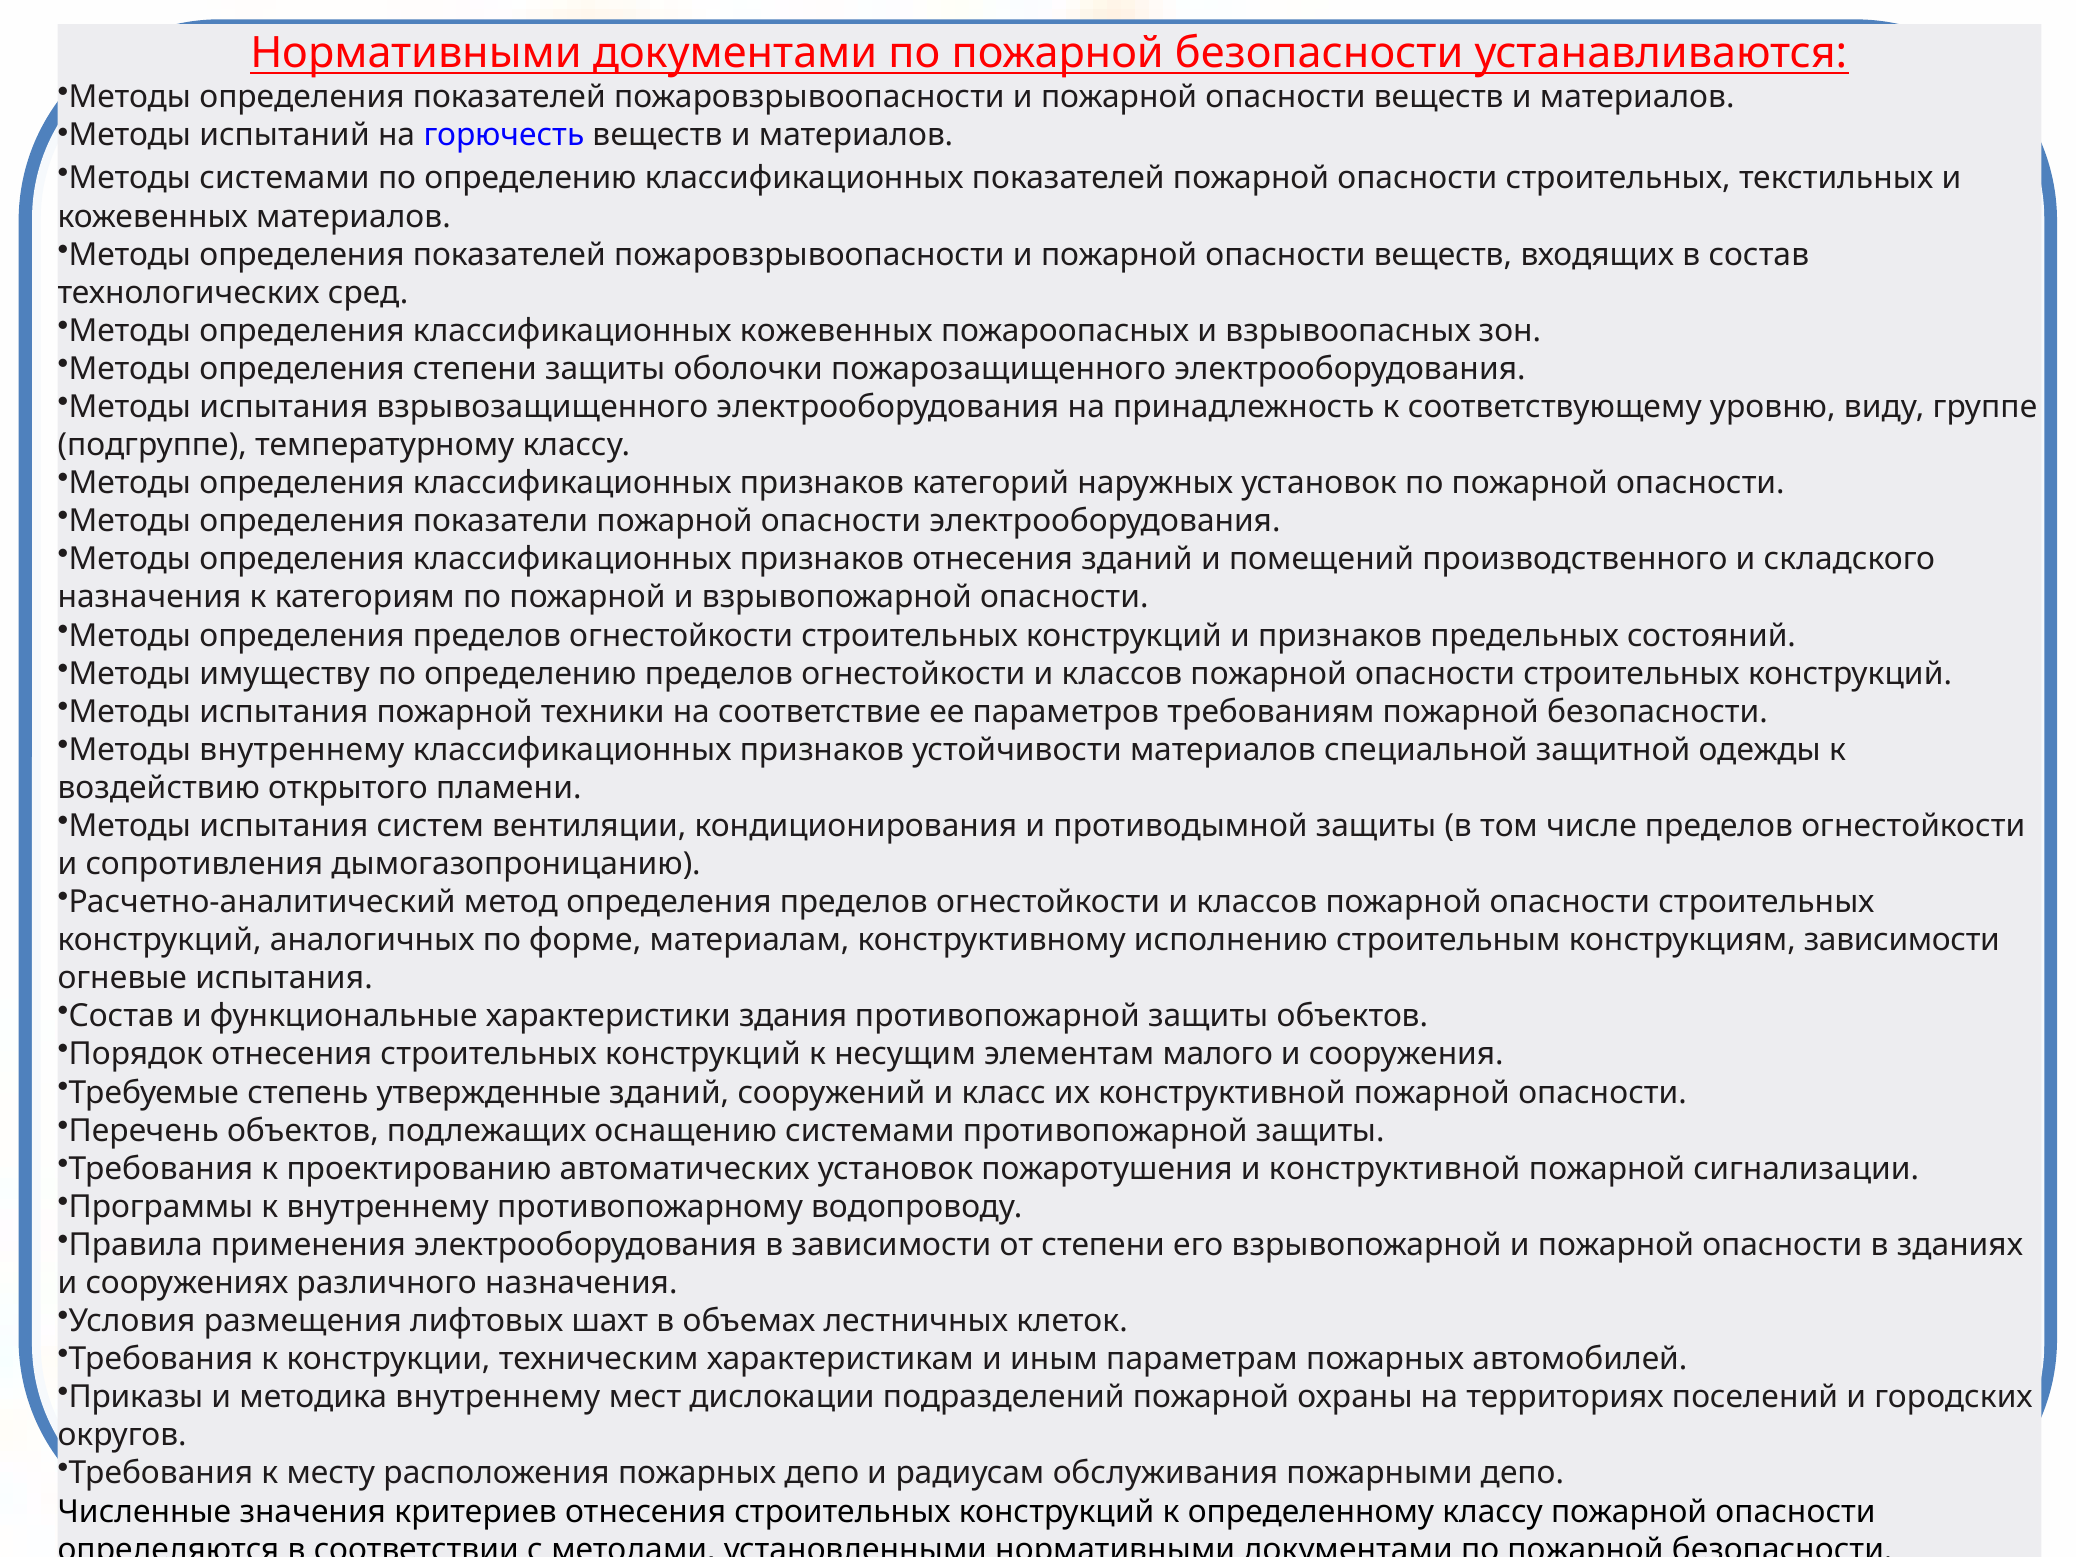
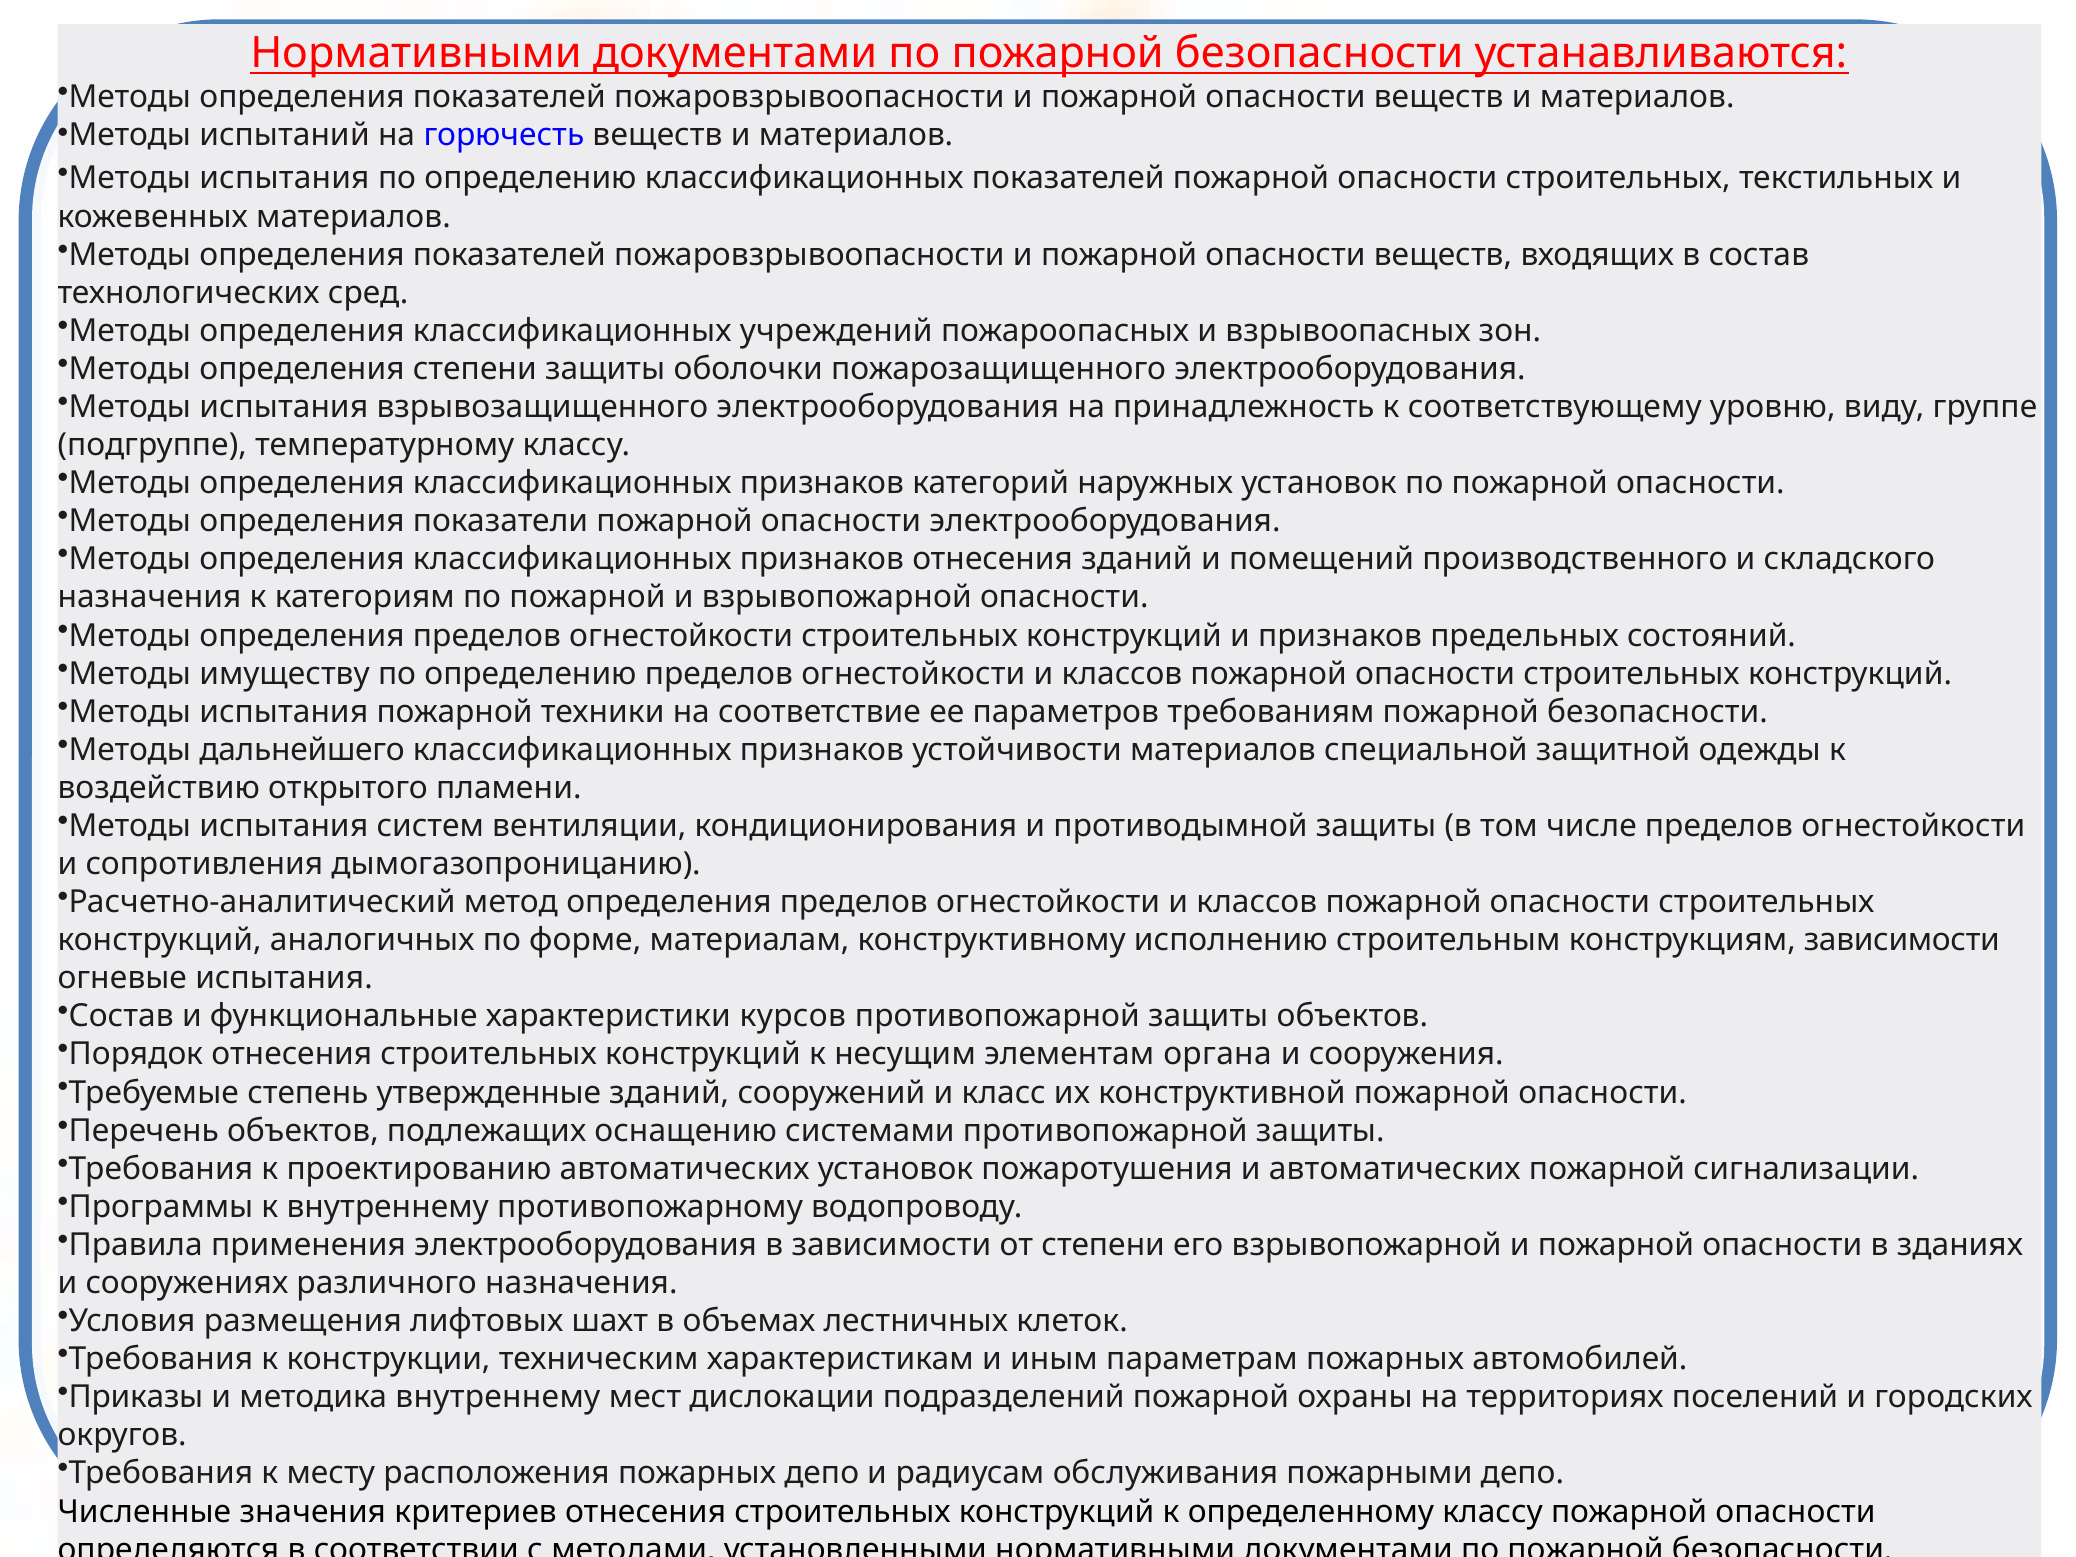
системами: системами -> испытания (284, 179)
классификационных кожевенных: кожевенных -> учреждений (836, 331)
Методы внутреннему: внутреннему -> дальнейшего (302, 750)
здания: здания -> курсов (793, 1016)
малого: малого -> органа (1217, 1055)
и конструктивной: конструктивной -> автоматических (1395, 1169)
